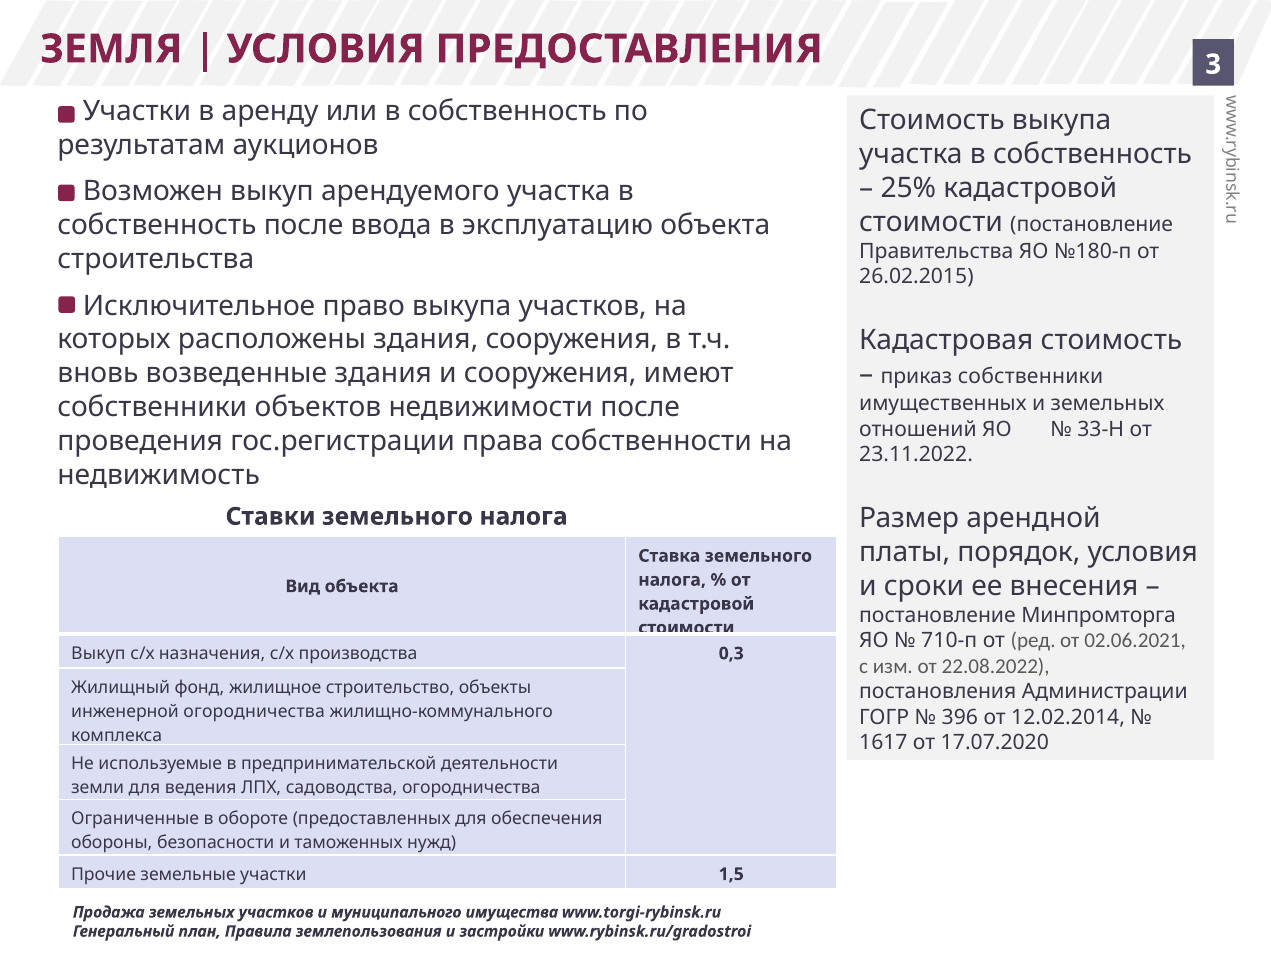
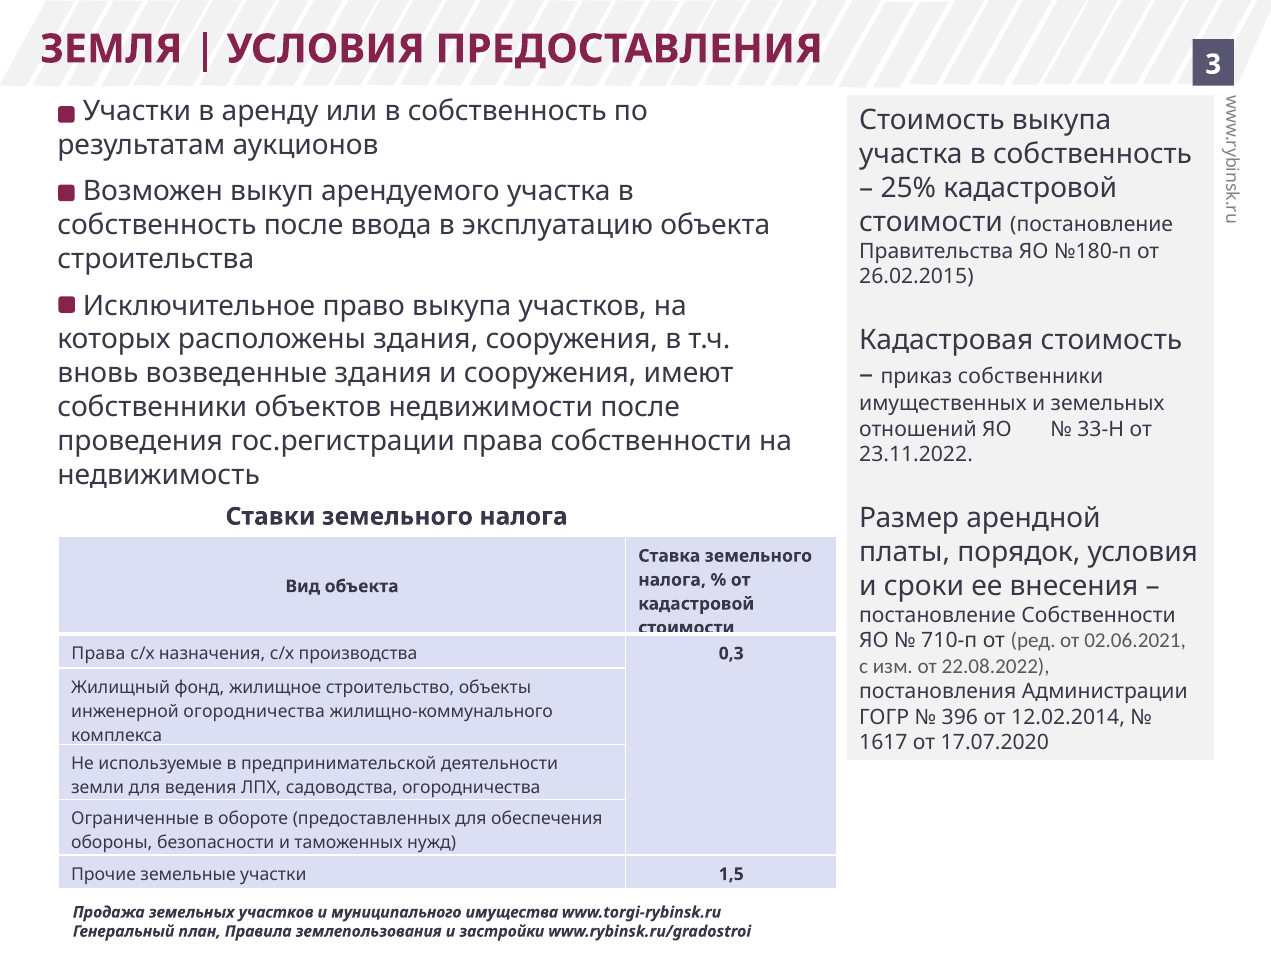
постановление Минпромторга: Минпромторга -> Собственности (1099, 616)
Выкуп: Выкуп -> Права (98, 654)
